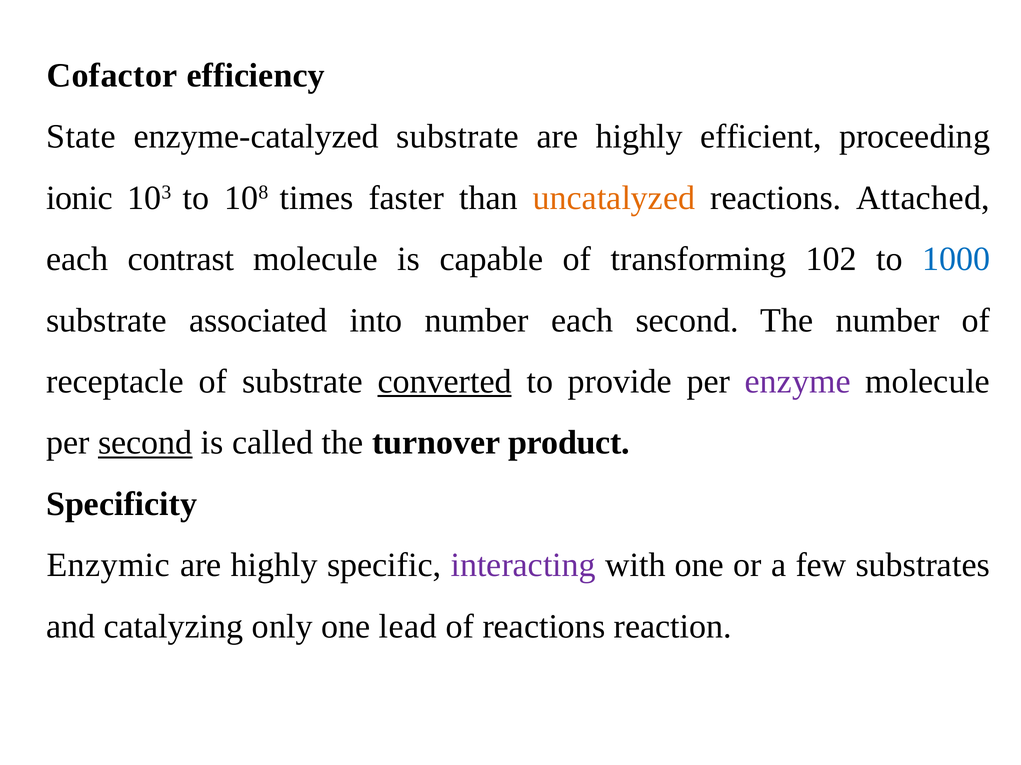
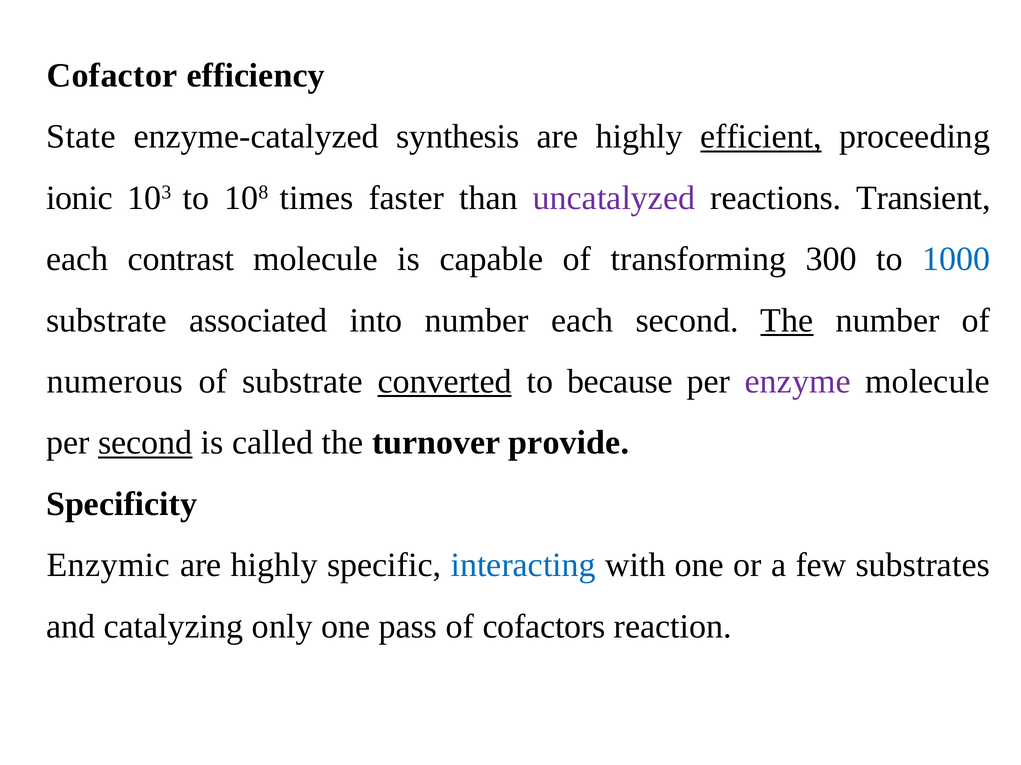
enzyme-catalyzed substrate: substrate -> synthesis (458, 137)
efficient underline: none -> present (761, 137)
uncatalyzed colour: orange -> purple (614, 198)
Attached: Attached -> Transient (923, 198)
102: 102 -> 300 (831, 259)
The underline: none -> present (787, 321)
receptacle: receptacle -> numerous (115, 382)
provide: provide -> because (620, 382)
product: product -> provide (569, 443)
interacting colour: purple -> blue (523, 566)
lead: lead -> pass (408, 627)
of reactions: reactions -> cofactors (544, 627)
